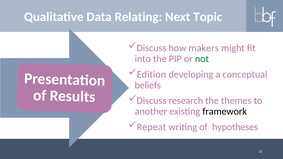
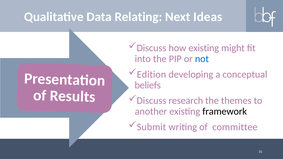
Topic: Topic -> Ideas (208, 17)
how makers: makers -> existing (204, 48)
not colour: green -> blue (202, 59)
Repeat: Repeat -> Submit (151, 127)
hypotheses: hypotheses -> committee (235, 127)
